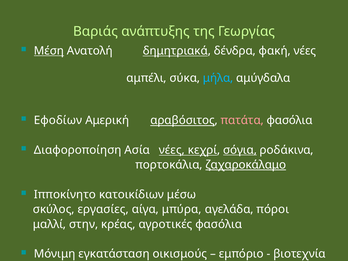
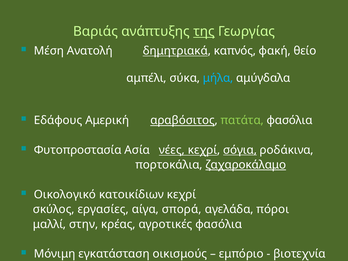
της underline: none -> present (204, 32)
Μέση underline: present -> none (49, 51)
δένδρα: δένδρα -> καπνός (235, 51)
φακή νέες: νέες -> θείο (305, 51)
Εφοδίων: Εφοδίων -> Εδάφους (58, 120)
πατάτα colour: pink -> light green (242, 120)
Διαφοροποίηση: Διαφοροποίηση -> Φυτοπροστασία (78, 150)
Ιπποκίνητο: Ιπποκίνητο -> Οικολογικό (65, 195)
κατοικίδιων μέσω: μέσω -> κεχρί (182, 195)
μπύρα: μπύρα -> σπορά (182, 209)
